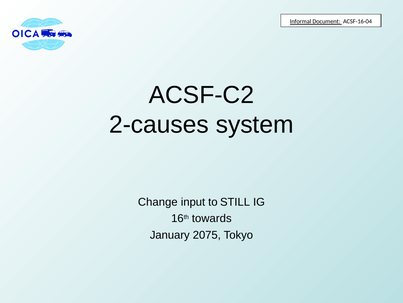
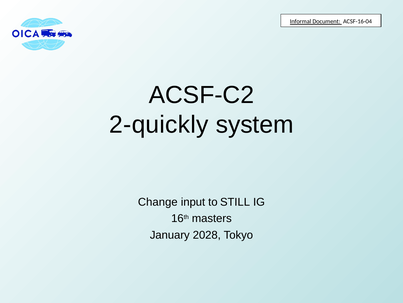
2-causes: 2-causes -> 2-quickly (159, 124)
towards: towards -> masters (212, 218)
2075: 2075 -> 2028 (207, 235)
